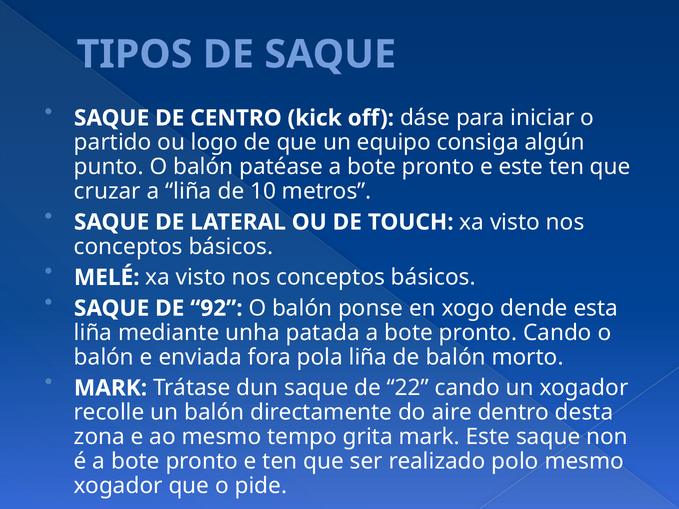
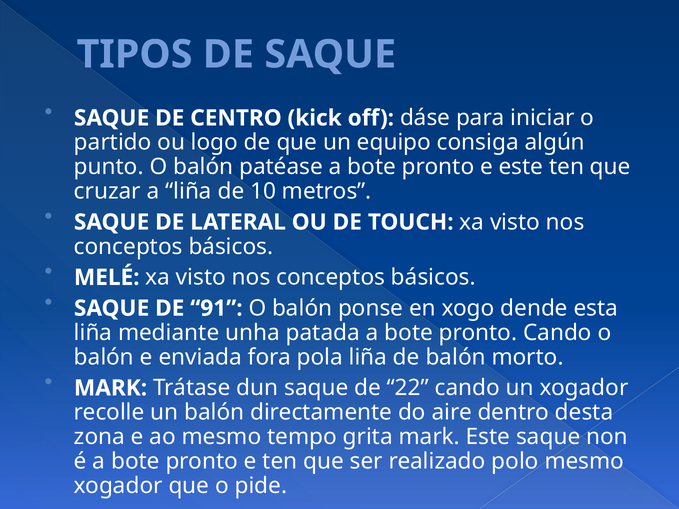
92: 92 -> 91 (216, 308)
